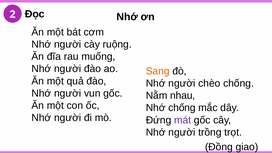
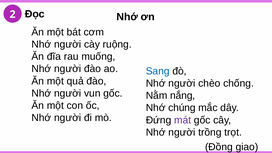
Sang colour: orange -> blue (158, 71)
nhau: nhau -> nắng (183, 96)
Nhớ chống: chống -> chúng (182, 108)
